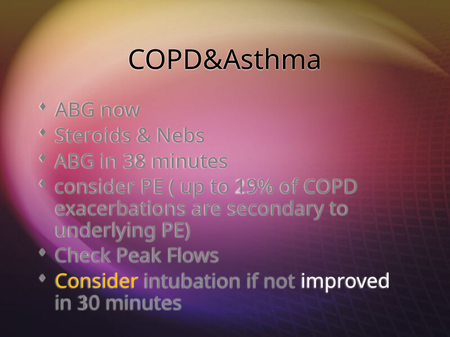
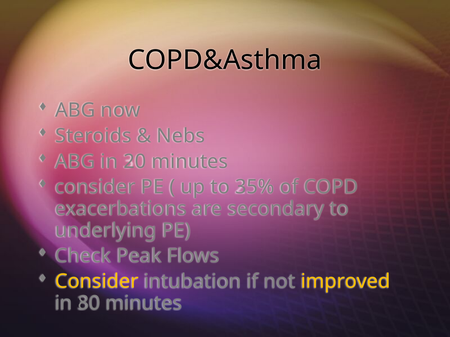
38: 38 -> 20 (135, 162)
19%: 19% -> 35% (255, 187)
improved colour: white -> yellow (346, 282)
10: 10 -> 80 (89, 303)
